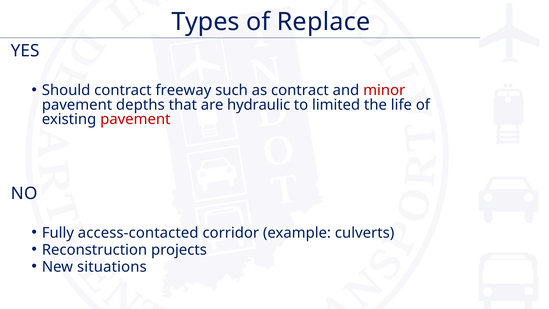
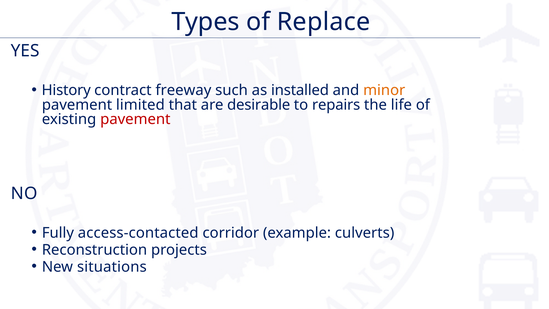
Should: Should -> History (66, 90)
as contract: contract -> installed (300, 90)
minor colour: red -> orange (384, 90)
depths: depths -> limited (140, 105)
hydraulic: hydraulic -> desirable (259, 105)
limited: limited -> repairs (336, 105)
